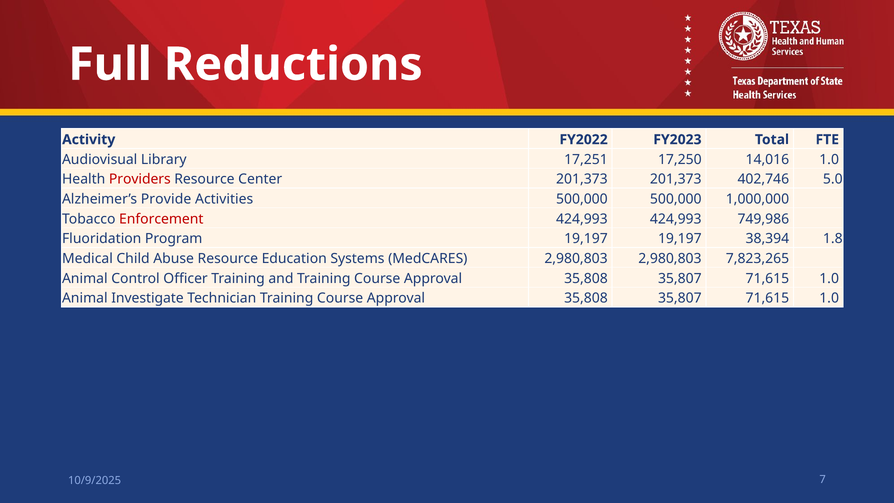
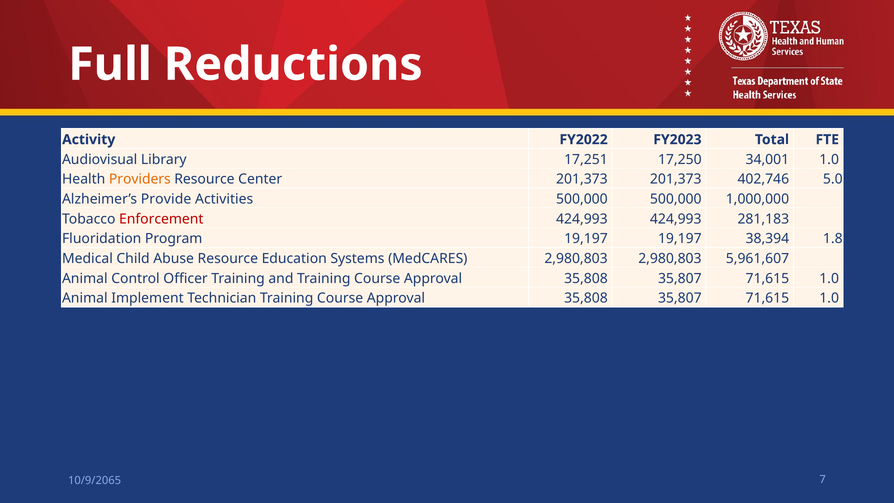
14,016: 14,016 -> 34,001 (767, 159)
Providers colour: red -> orange (140, 179)
749,986: 749,986 -> 281,183 (763, 219)
7,823,265: 7,823,265 -> 5,961,607 (757, 259)
Investigate: Investigate -> Implement (147, 298)
10/9/2025: 10/9/2025 -> 10/9/2065 (95, 480)
